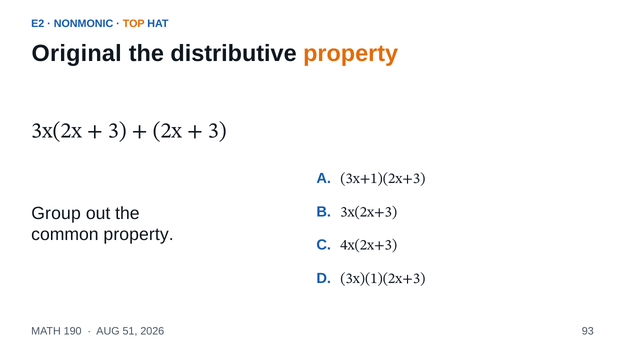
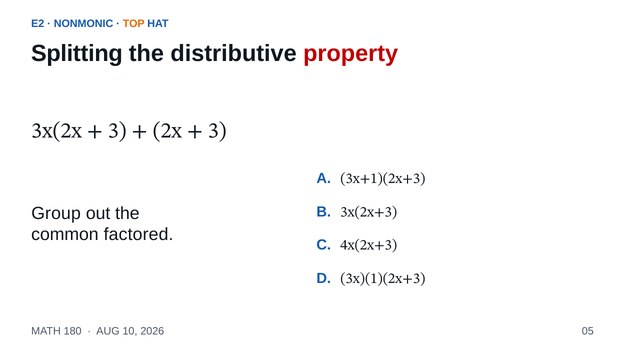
Original: Original -> Splitting (77, 53)
property colour: orange -> red (351, 53)
common property: property -> factored (139, 234)
190: 190 -> 180 (73, 331)
51: 51 -> 10 (130, 331)
93: 93 -> 05 (588, 331)
